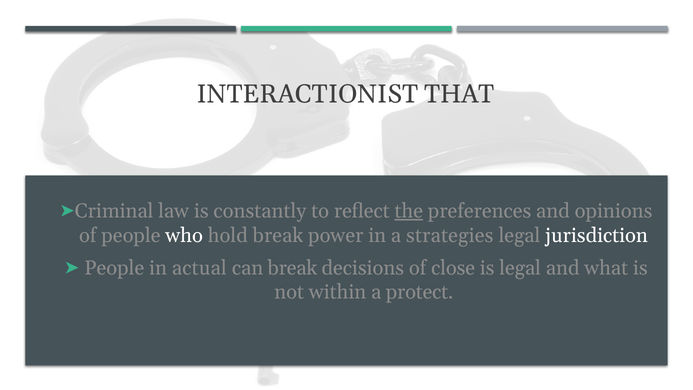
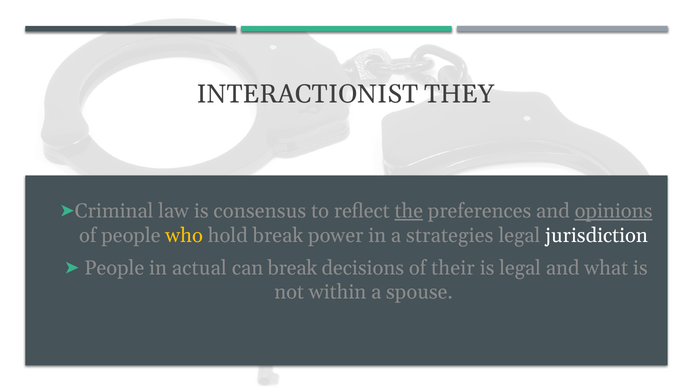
THAT: THAT -> THEY (459, 94)
constantly: constantly -> consensus (260, 211)
opinions underline: none -> present (613, 211)
who colour: white -> yellow (184, 235)
close: close -> their (453, 268)
protect: protect -> spouse (419, 292)
